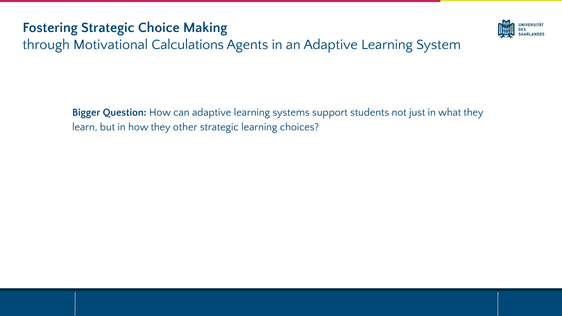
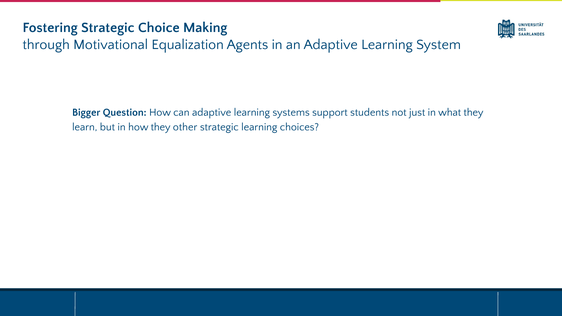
Calculations: Calculations -> Equalization (188, 44)
